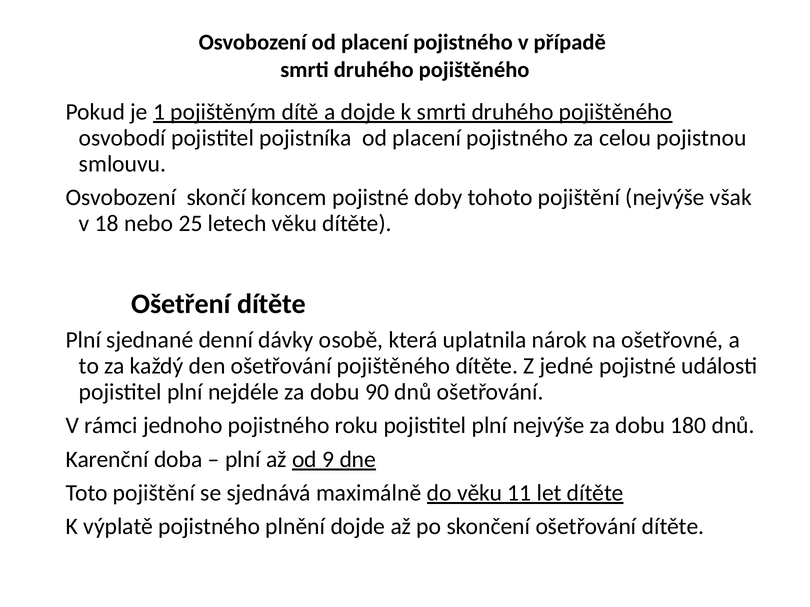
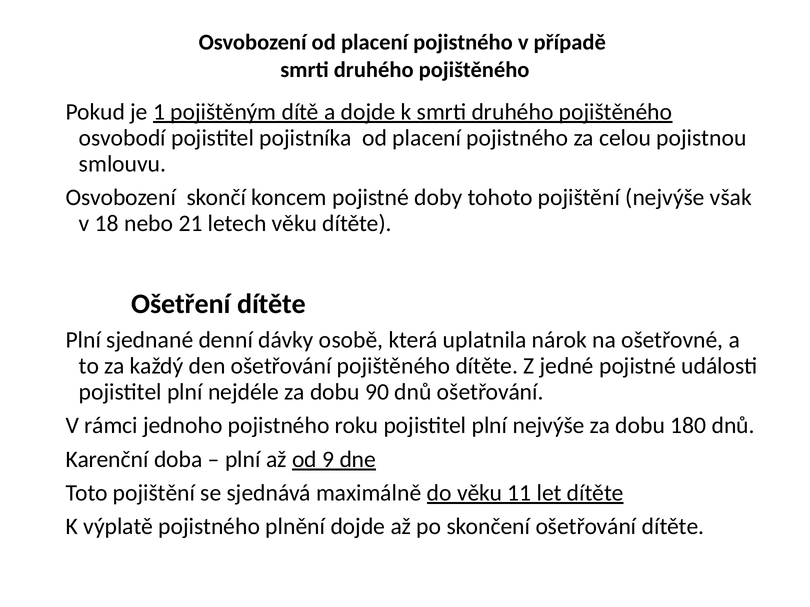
25: 25 -> 21 (190, 224)
